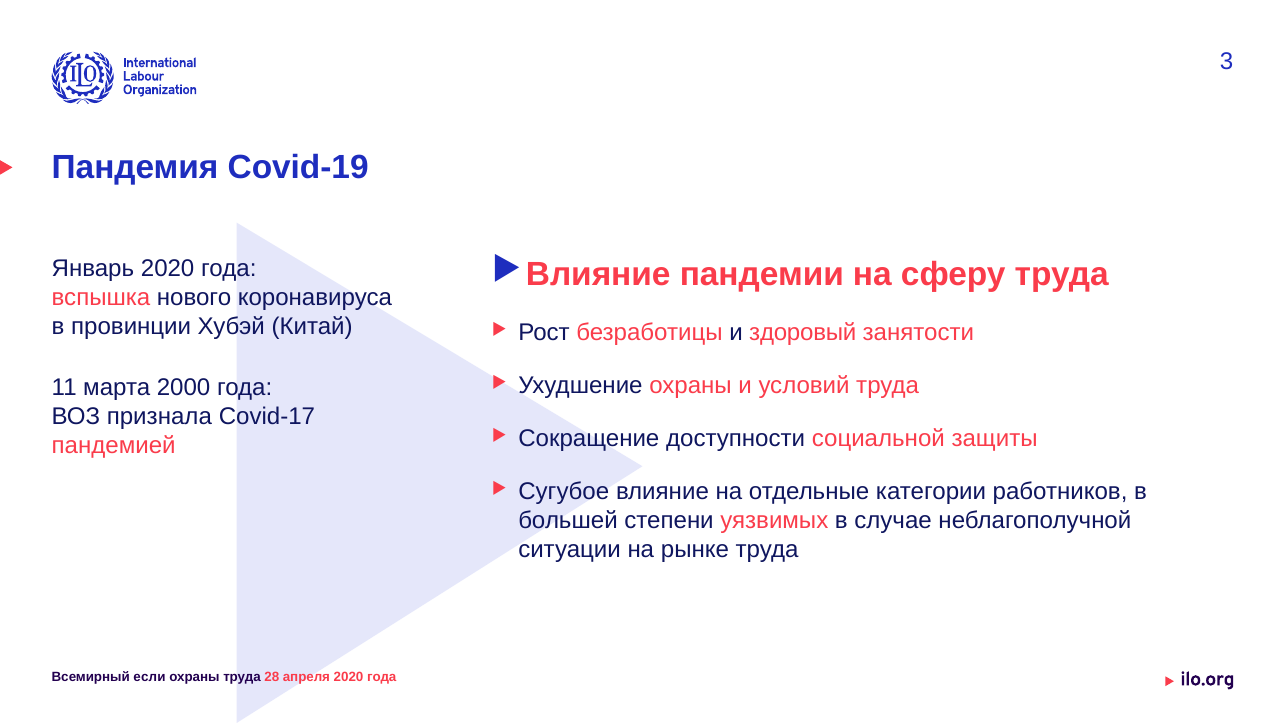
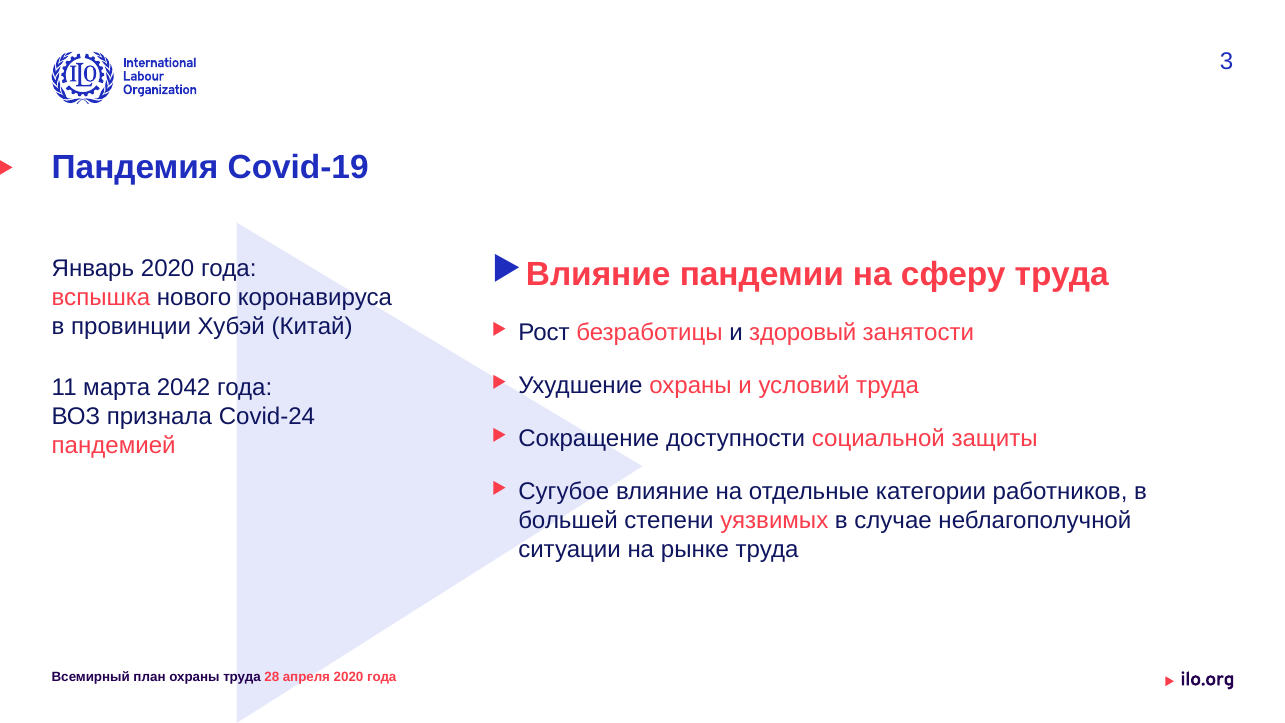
2000: 2000 -> 2042 (184, 387)
Covid-17: Covid-17 -> Covid-24 (267, 416)
если: если -> план (150, 677)
